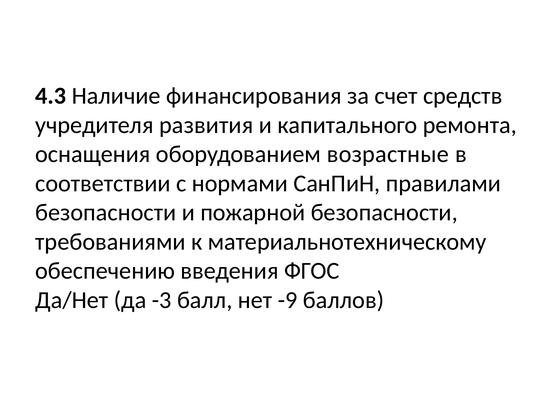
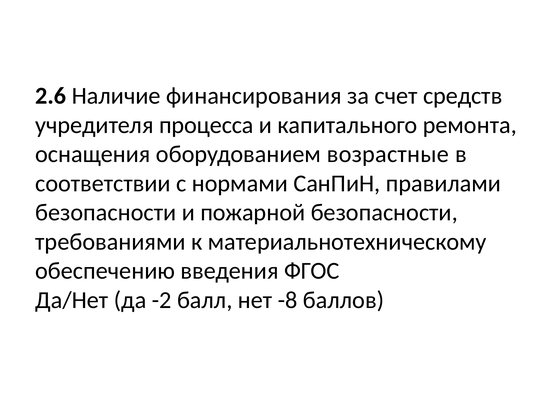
4.3: 4.3 -> 2.6 (51, 96)
развития: развития -> процесса (206, 125)
-3: -3 -> -2 (162, 300)
-9: -9 -> -8 (288, 300)
